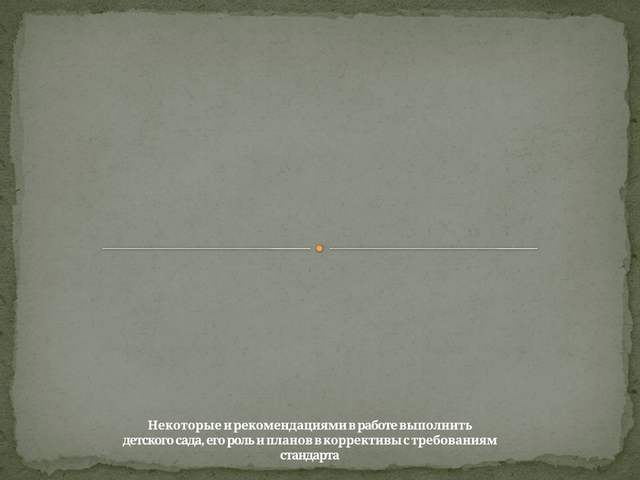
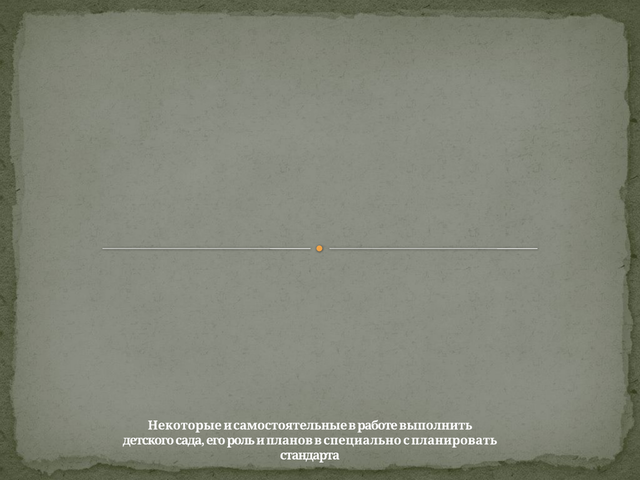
рекомендациями: рекомендациями -> самостоятельные (290, 425)
коррективы: коррективы -> специально (362, 440)
требованиям: требованиям -> планировать (454, 440)
